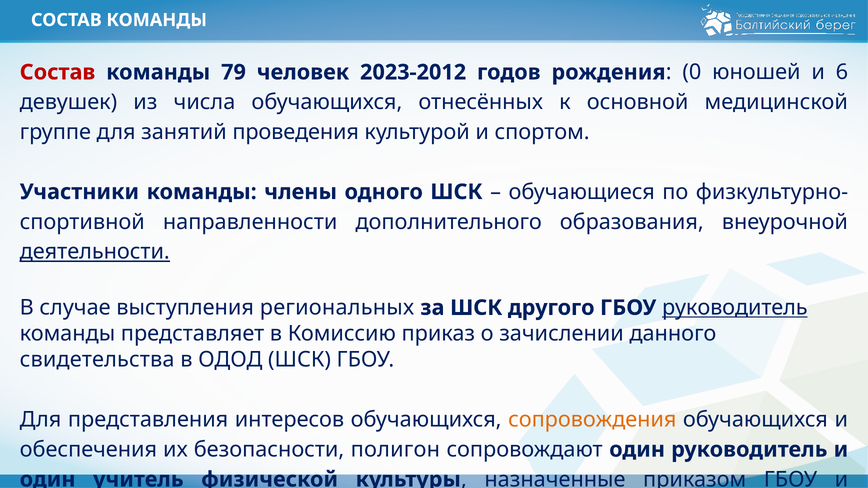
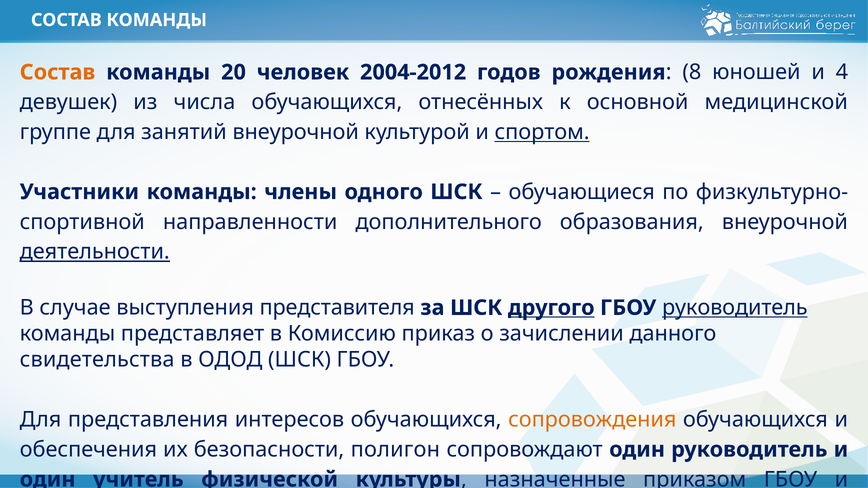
Состав colour: red -> orange (58, 72)
79: 79 -> 20 (233, 72)
2023-2012: 2023-2012 -> 2004-2012 (413, 72)
0: 0 -> 8 (692, 72)
6: 6 -> 4 (842, 72)
занятий проведения: проведения -> внеурочной (296, 132)
спортом underline: none -> present (542, 132)
региональных: региональных -> представителя (337, 308)
другого underline: none -> present (551, 308)
